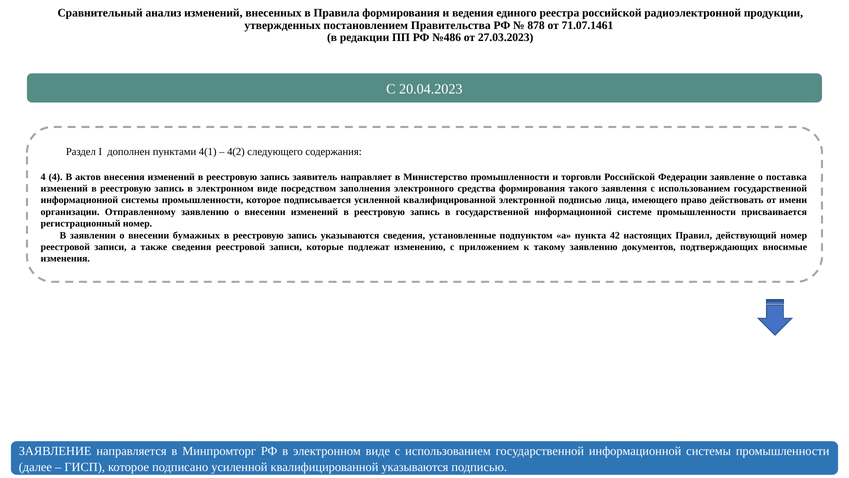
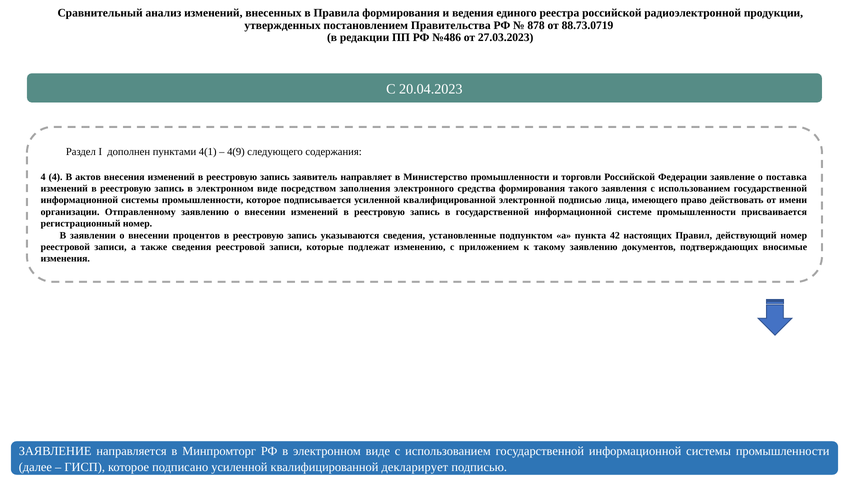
71.07.1461: 71.07.1461 -> 88.73.0719 (587, 25)
4(2: 4(2 -> 4(9 (236, 152)
бумажных: бумажных -> процентов (196, 235)
квалифицированной указываются: указываются -> декларирует (415, 467)
